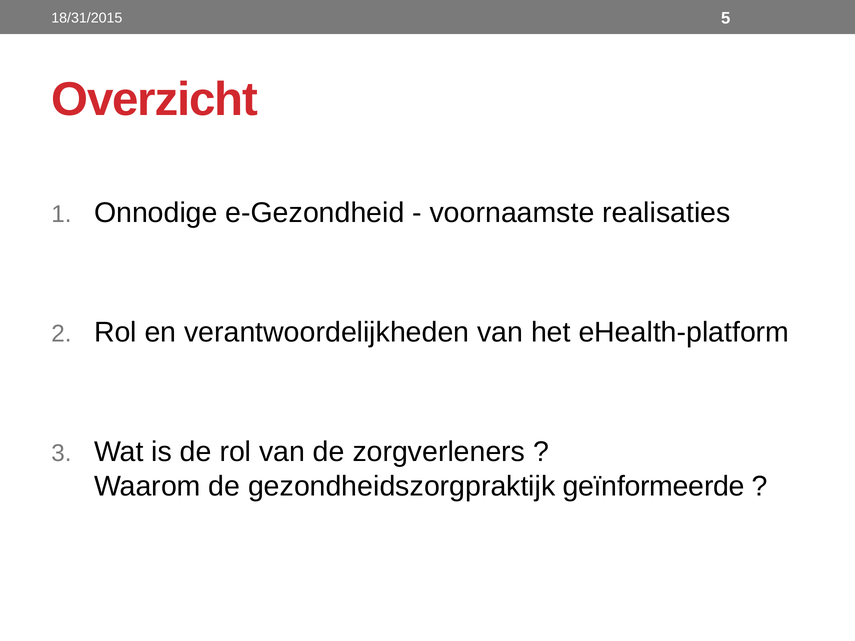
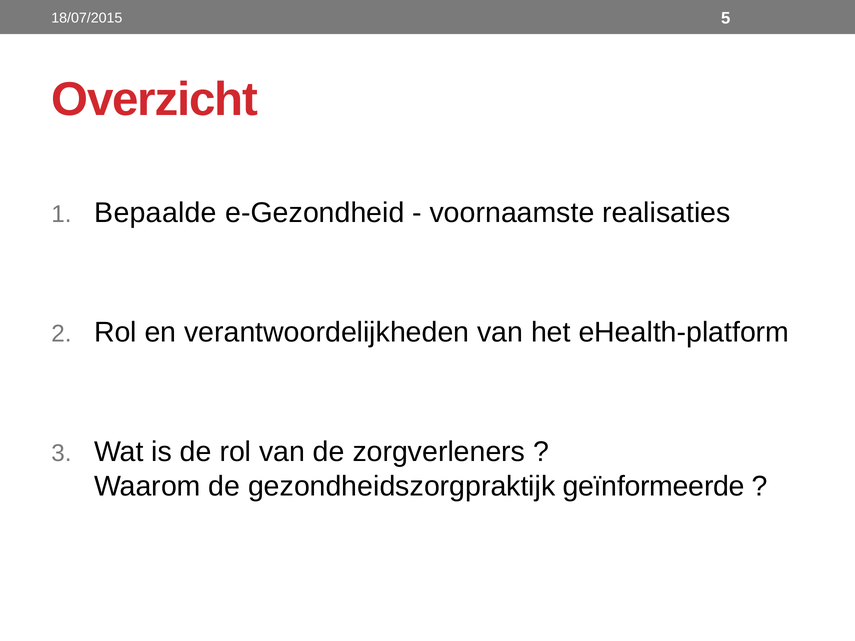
18/31/2015: 18/31/2015 -> 18/07/2015 (87, 18)
Onnodige: Onnodige -> Bepaalde (156, 213)
